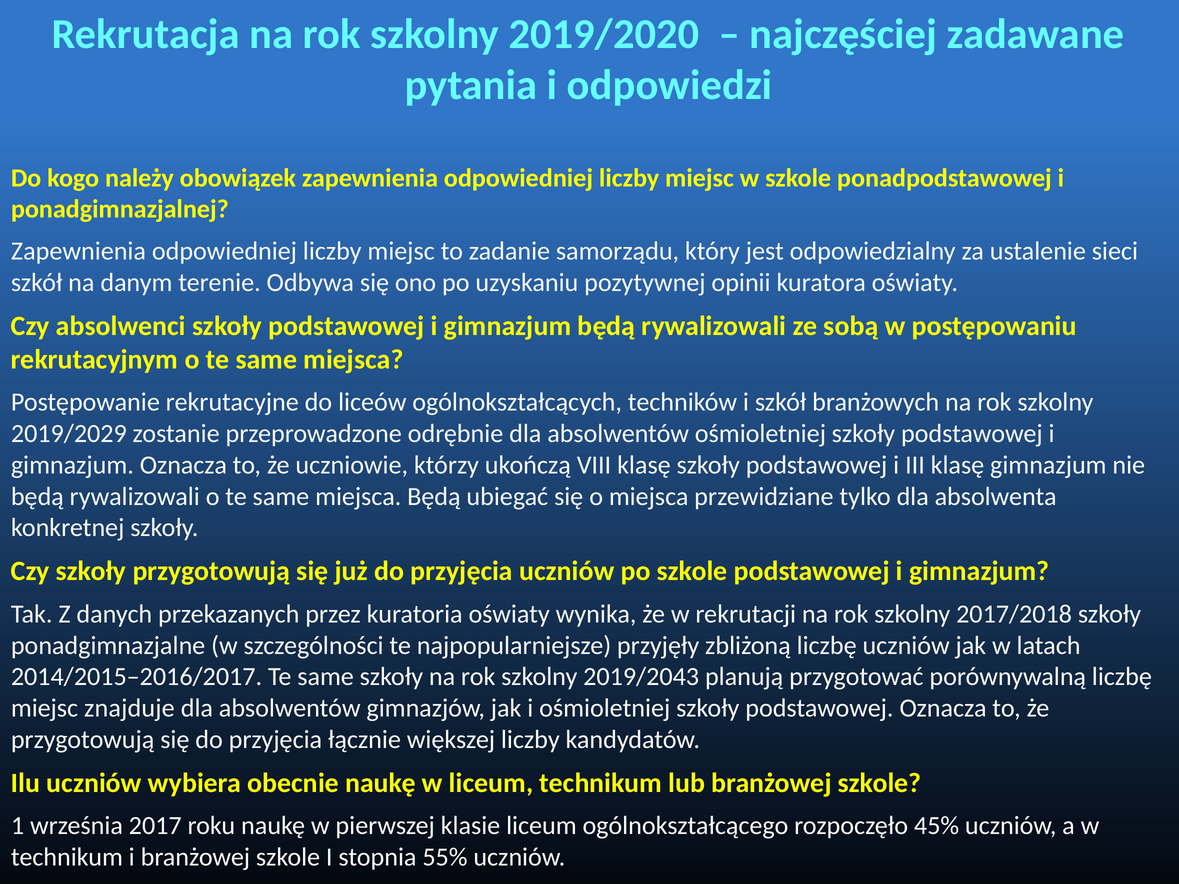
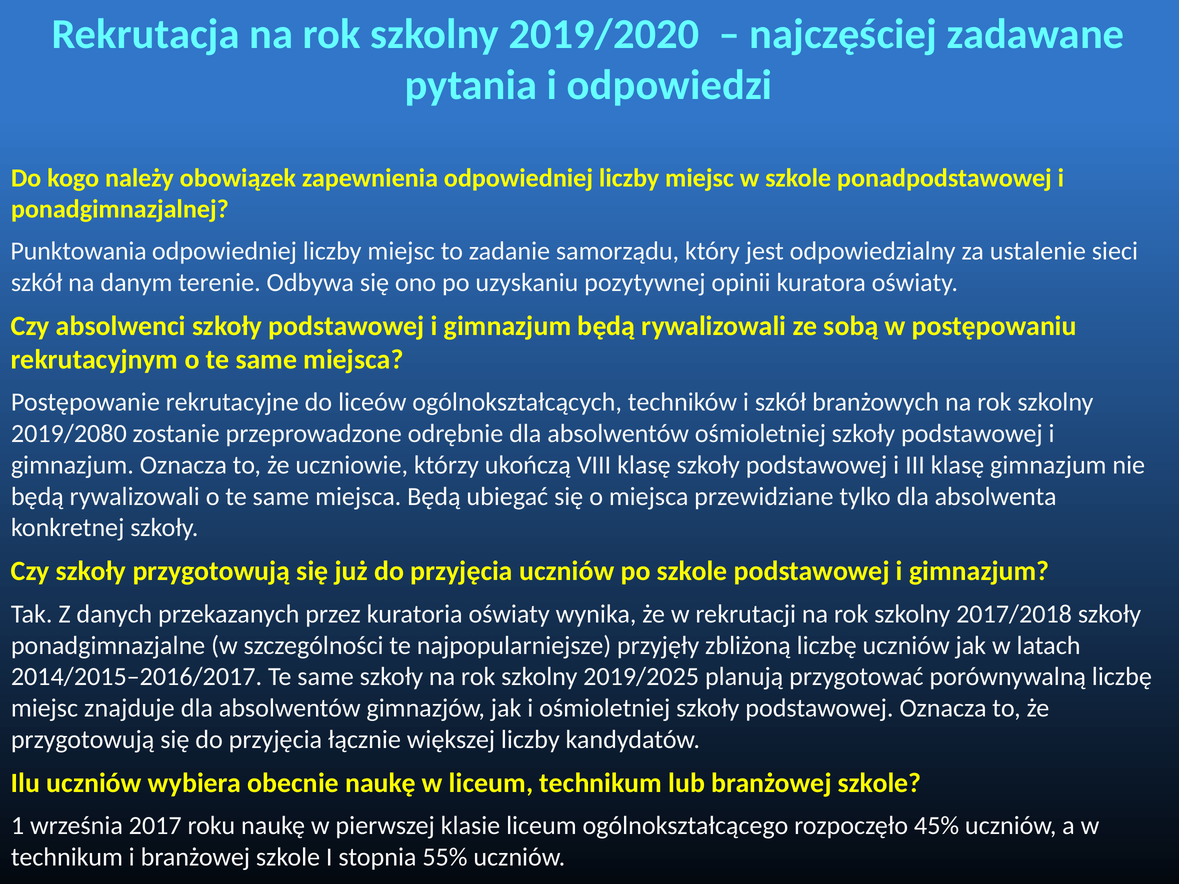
Zapewnienia: Zapewnienia -> Punktowania (79, 251)
2019/2029: 2019/2029 -> 2019/2080 (69, 434)
2019/2043: 2019/2043 -> 2019/2025 (641, 677)
